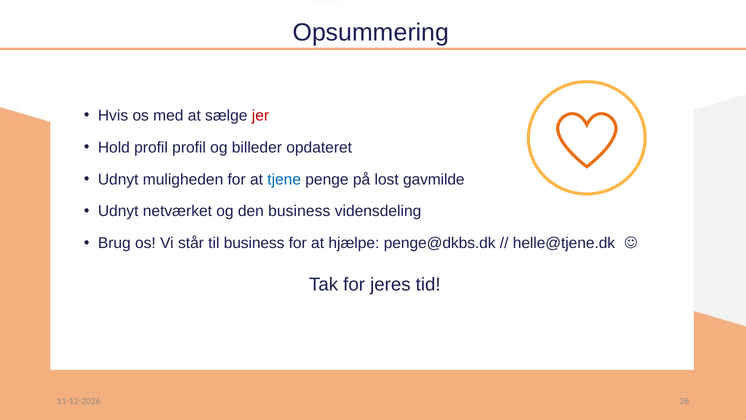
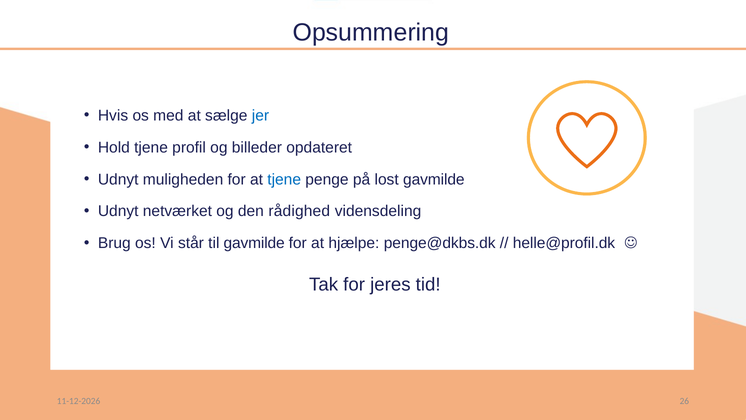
jer colour: red -> blue (260, 115)
Hold profil: profil -> tjene (151, 147)
den business: business -> rådighed (299, 211)
til business: business -> gavmilde (254, 243)
helle@tjene.dk: helle@tjene.dk -> helle@profil.dk (564, 243)
